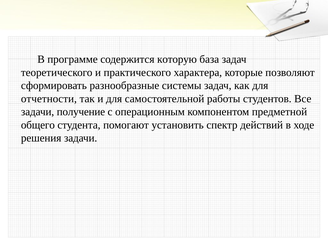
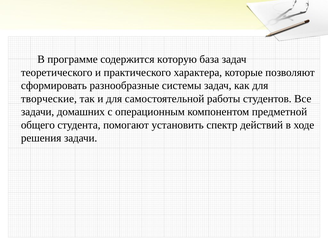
отчетности: отчетности -> творческие (49, 99)
получение: получение -> домашних (81, 112)
